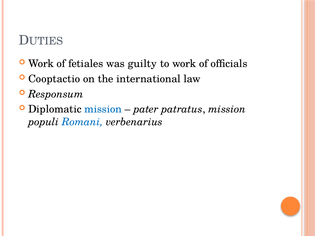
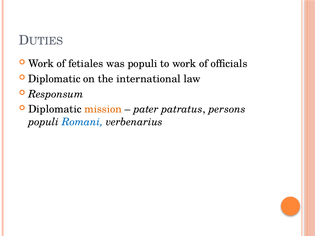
was guilty: guilty -> populi (142, 64)
Cooptactio: Cooptactio -> Diplomatic (54, 79)
mission colour: blue -> orange (103, 109)
patratus mission: mission -> persons (227, 109)
